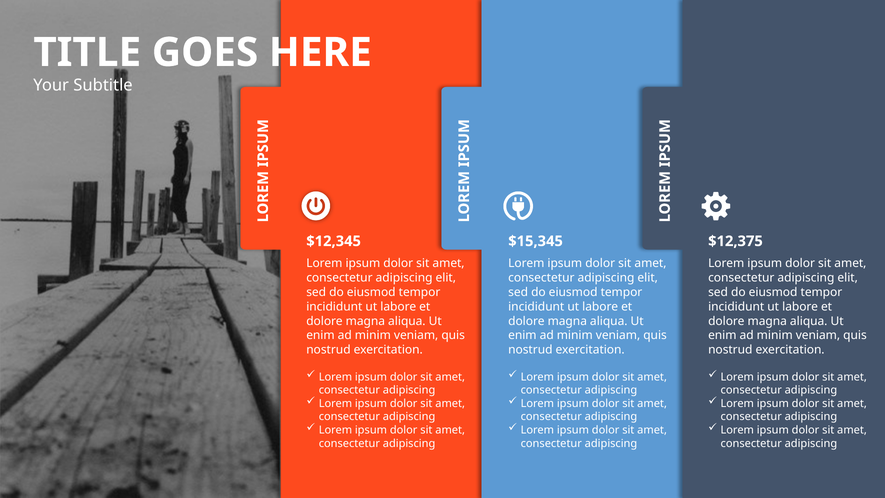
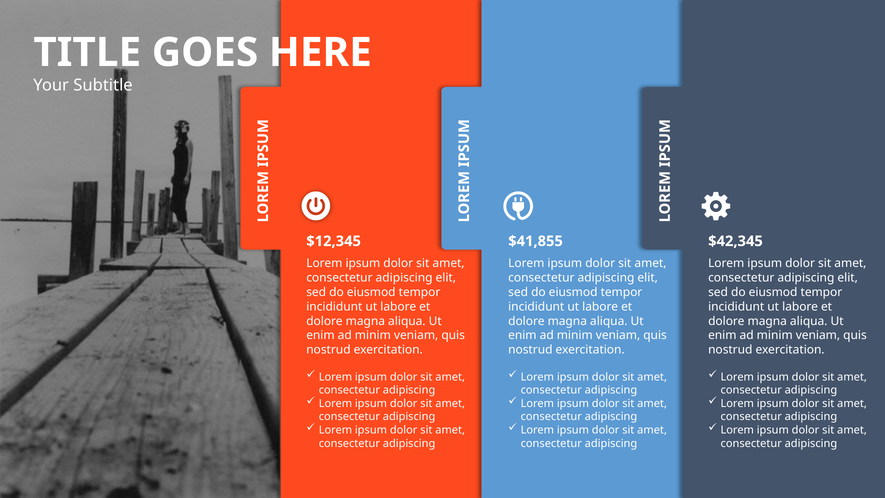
$15,345: $15,345 -> $41,855 (536, 241)
$12,375: $12,375 -> $42,345 (735, 241)
